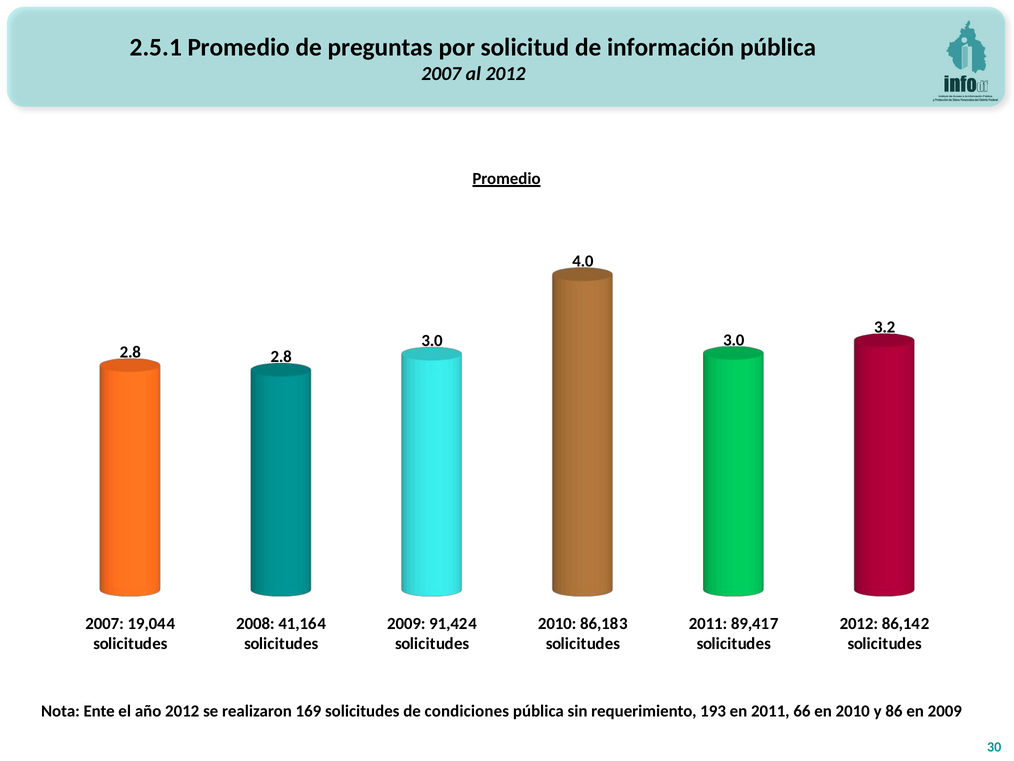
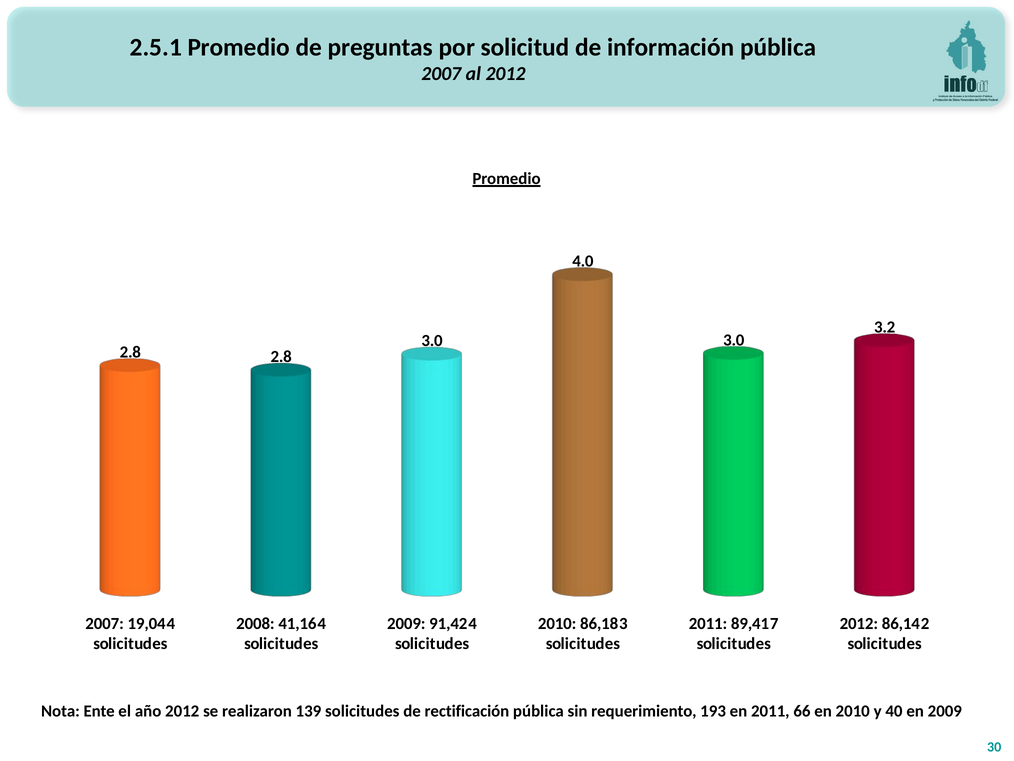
169: 169 -> 139 (308, 711)
condiciones: condiciones -> rectificación (467, 711)
86: 86 -> 40 (894, 711)
